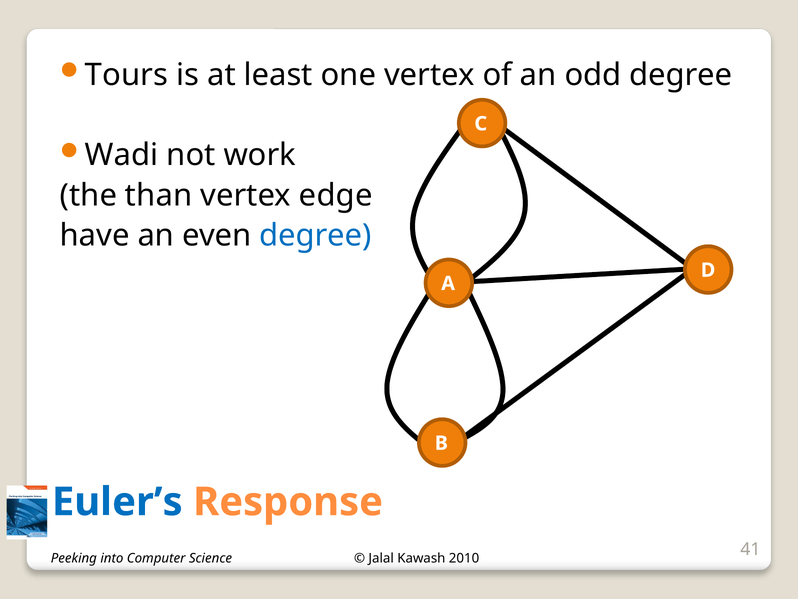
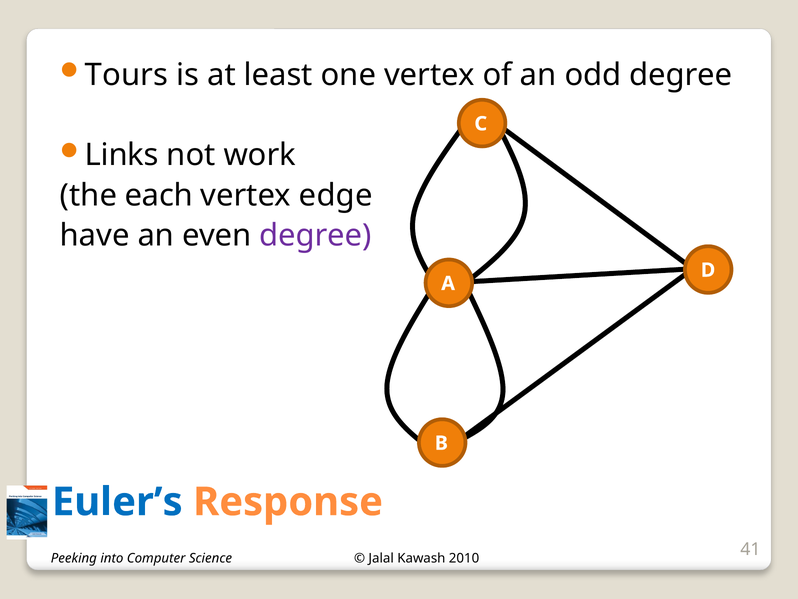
Wadi: Wadi -> Links (122, 155)
than: than -> each (159, 195)
degree colour: blue -> purple (315, 235)
